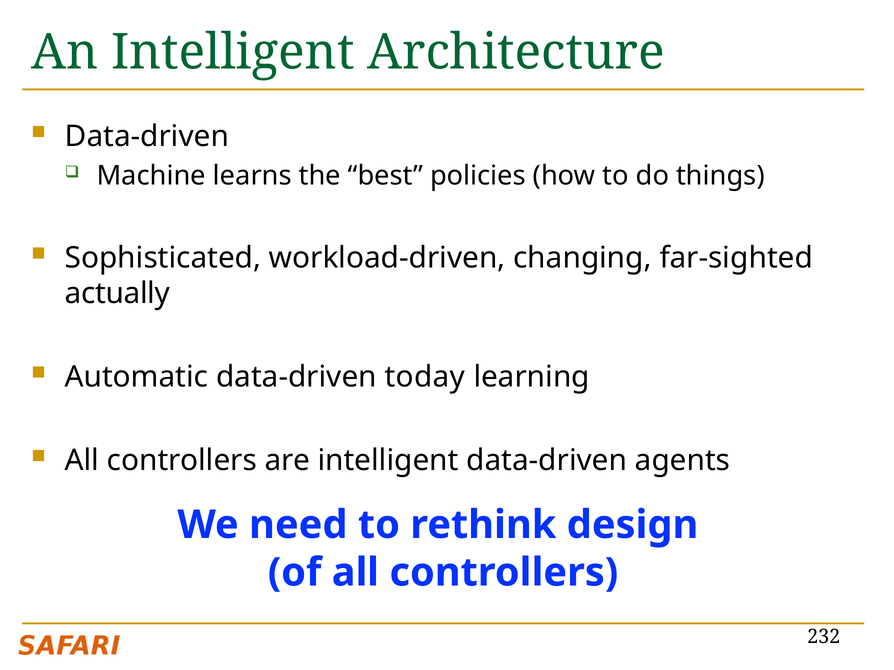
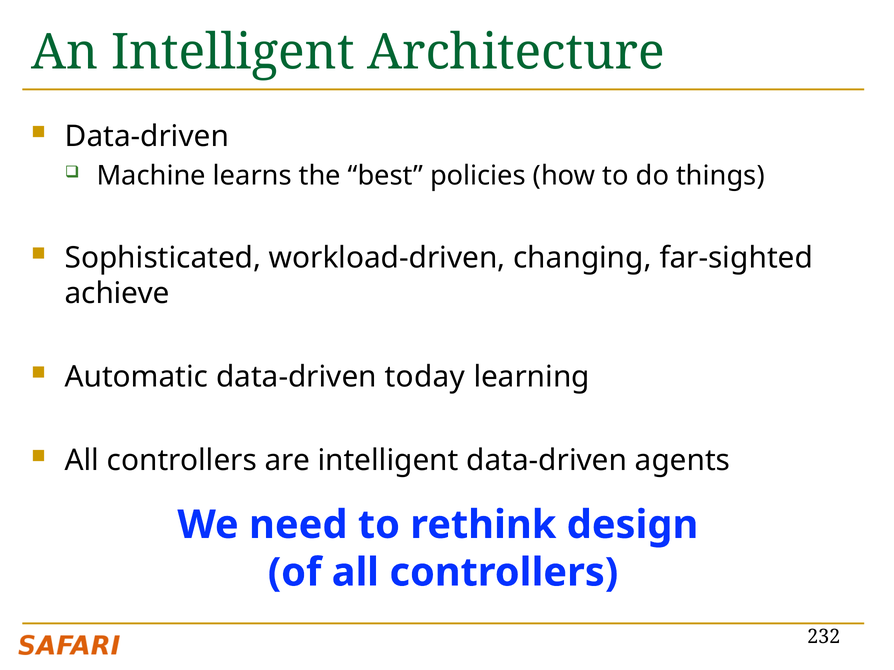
actually: actually -> achieve (117, 294)
